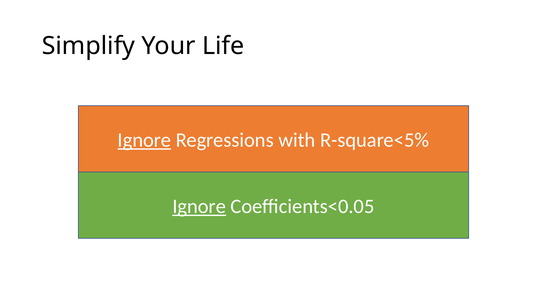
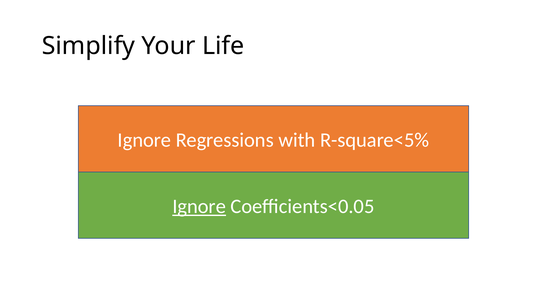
Ignore underline: present -> none (144, 140)
